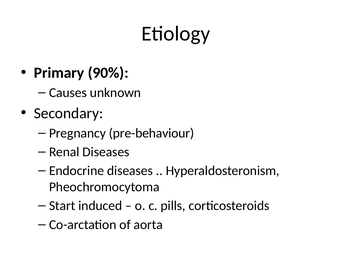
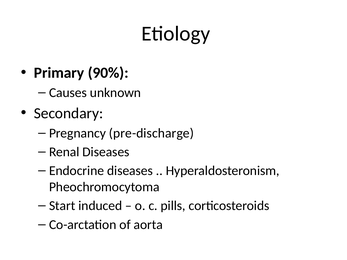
pre-behaviour: pre-behaviour -> pre-discharge (151, 133)
